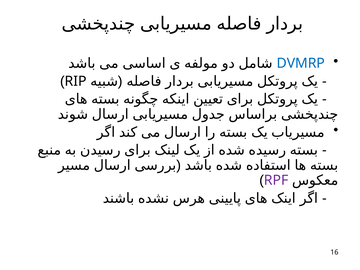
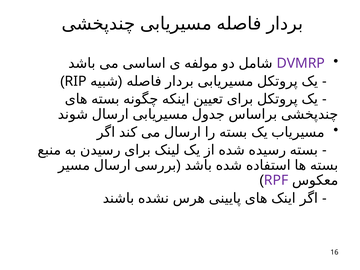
DVMRP colour: blue -> purple (301, 63)
